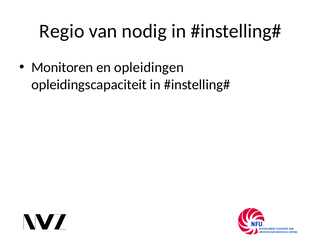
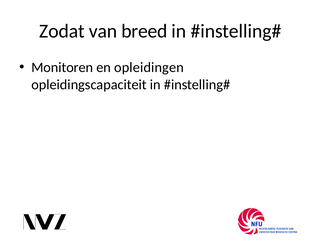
Regio: Regio -> Zodat (62, 31)
nodig: nodig -> breed (144, 31)
